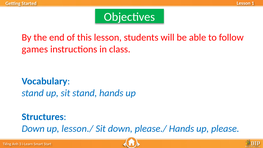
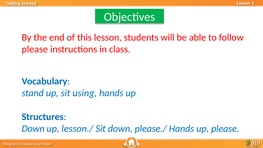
games: games -> please (35, 49)
sit stand: stand -> using (85, 93)
